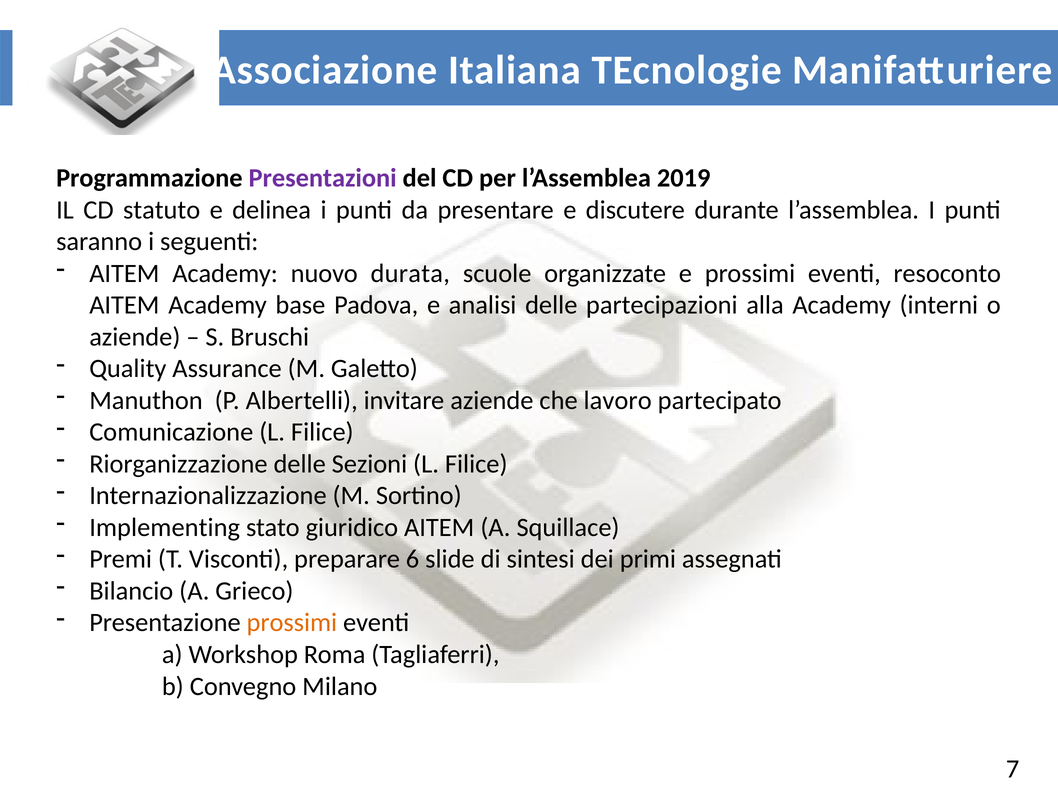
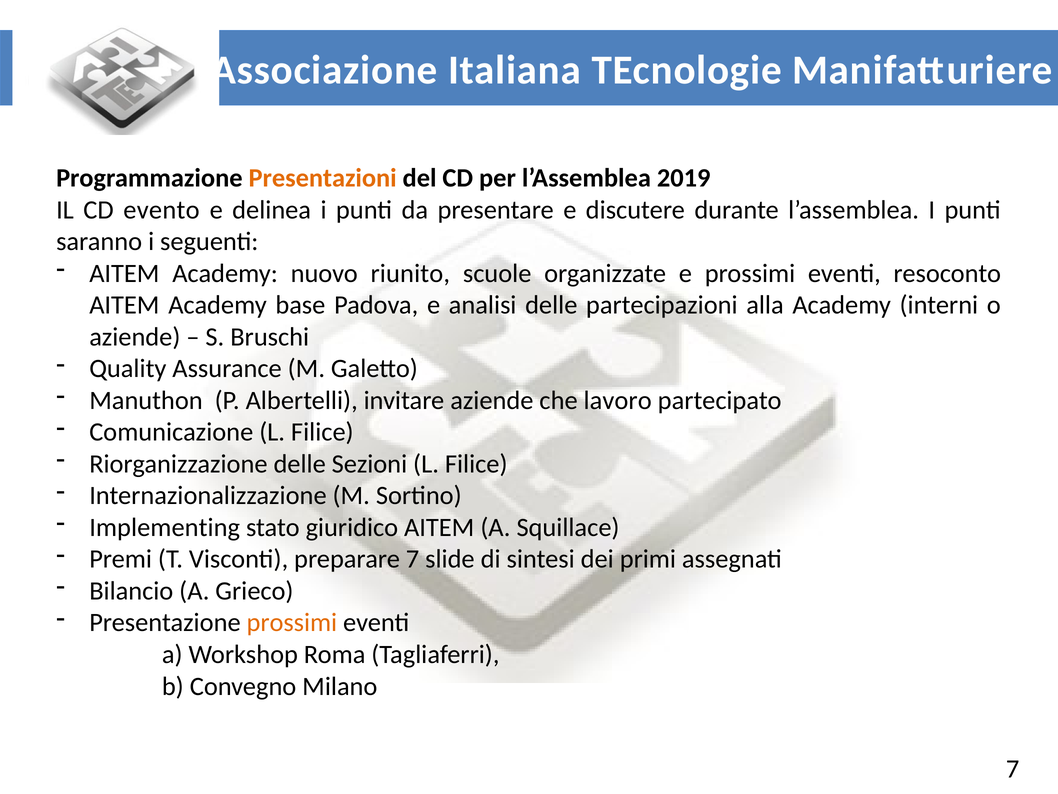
Presentazioni colour: purple -> orange (323, 178)
statuto: statuto -> evento (161, 210)
durata: durata -> riunito (410, 273)
preparare 6: 6 -> 7 (413, 559)
